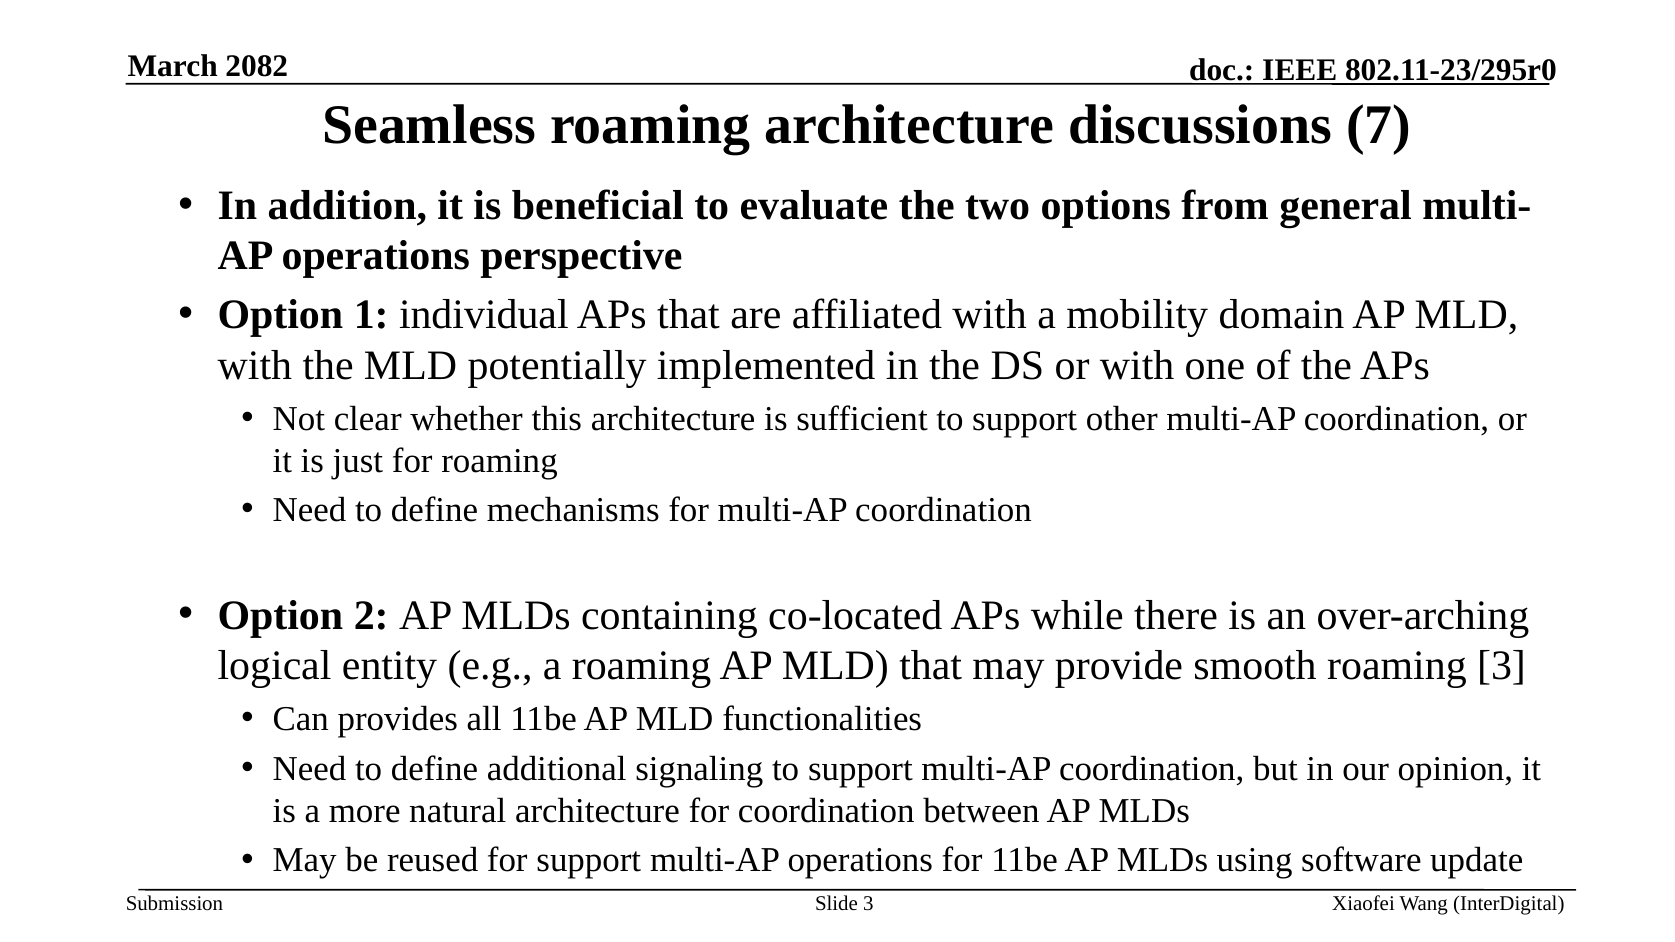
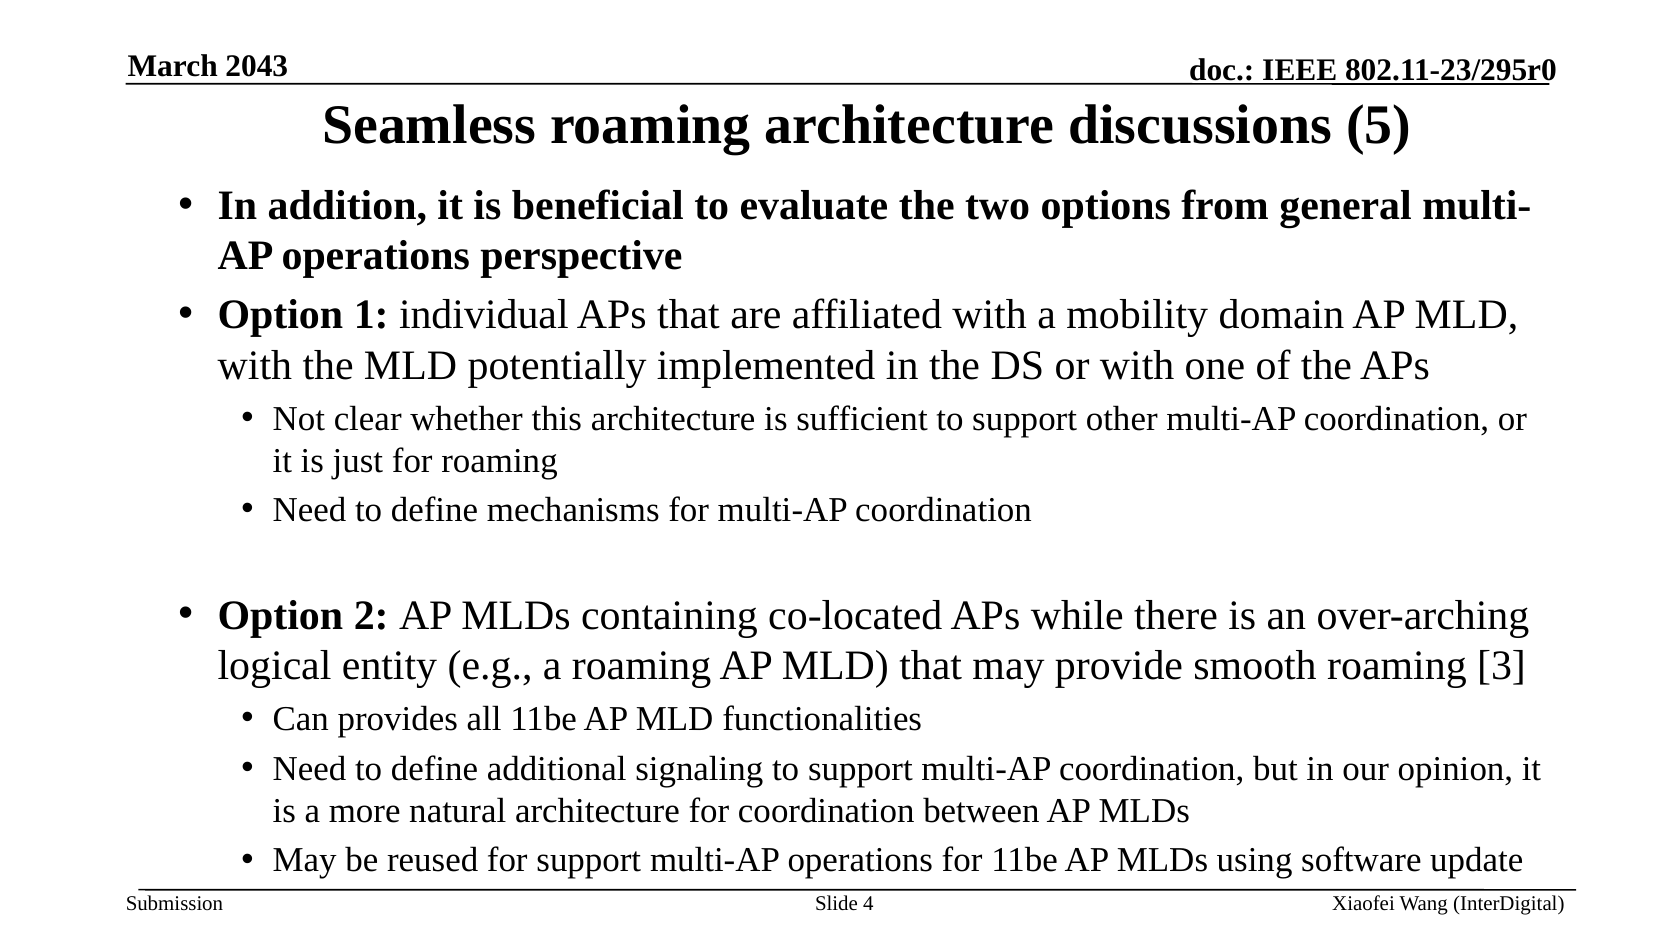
2082: 2082 -> 2043 (257, 67)
7: 7 -> 5 (1379, 125)
Slide 3: 3 -> 4 (868, 904)
